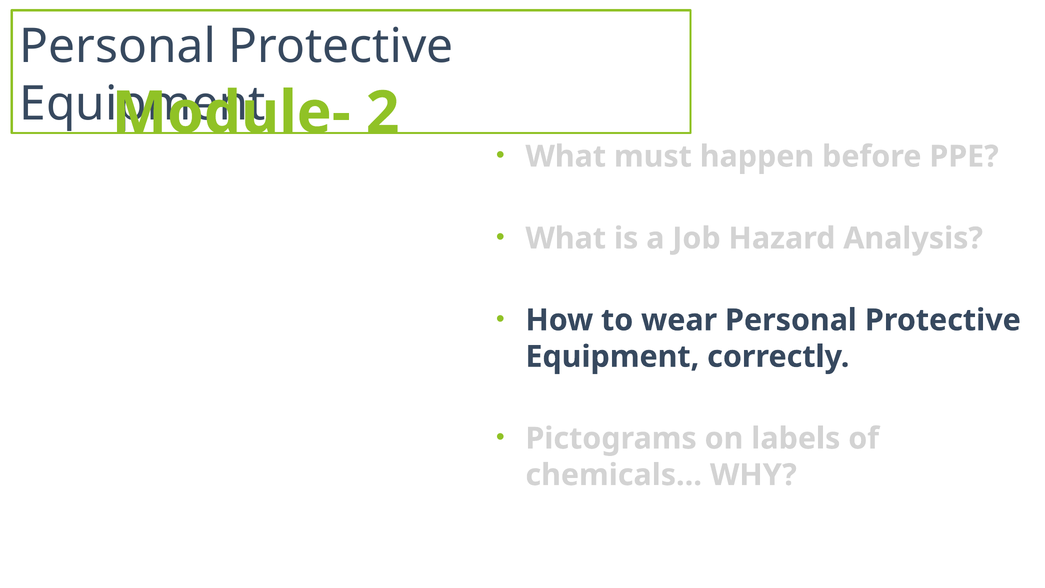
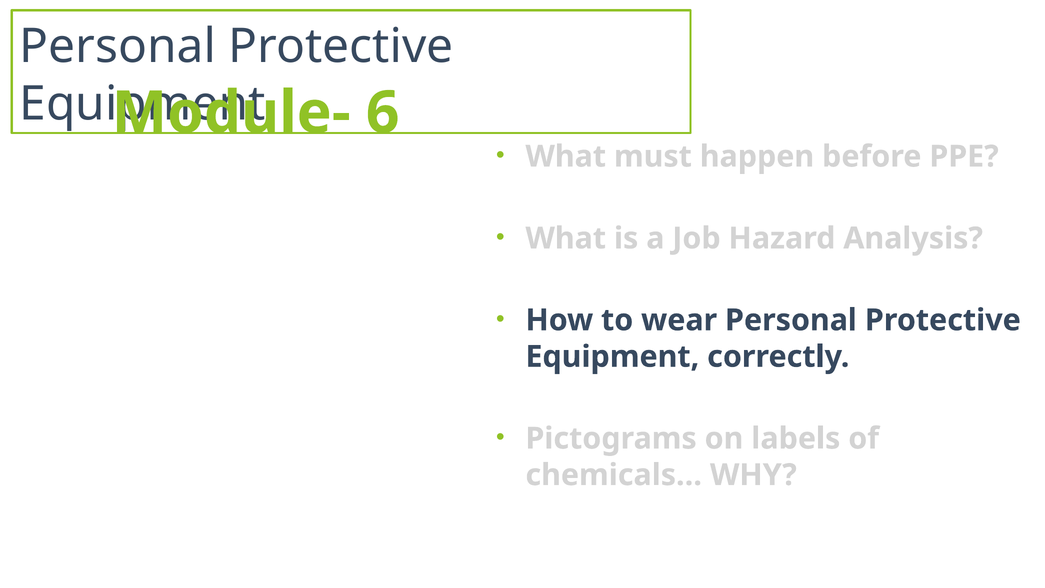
2: 2 -> 6 (383, 113)
